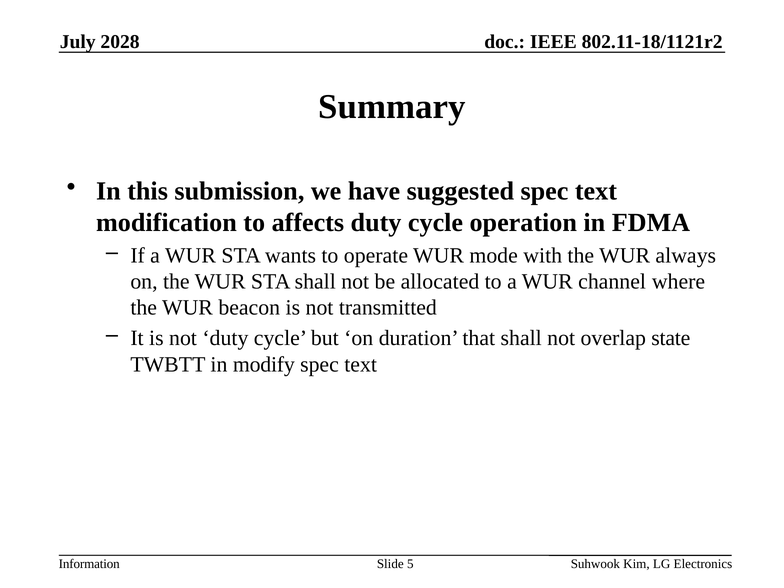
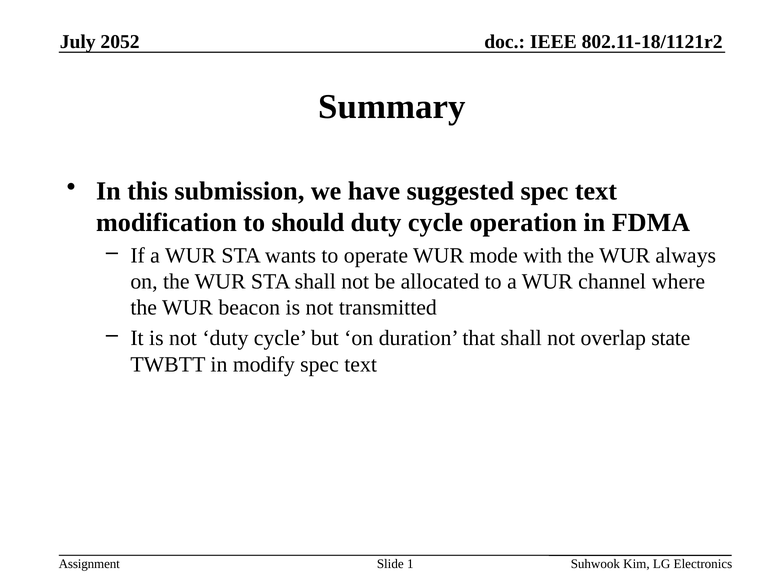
2028: 2028 -> 2052 (120, 42)
affects: affects -> should (308, 223)
Information: Information -> Assignment (89, 564)
5: 5 -> 1 (410, 564)
